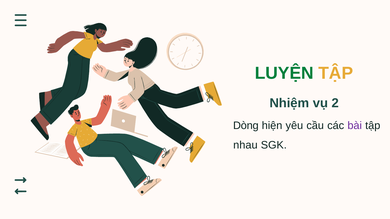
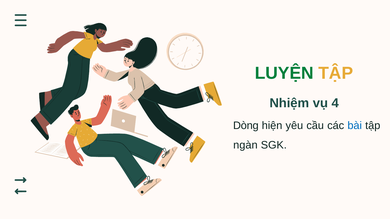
2: 2 -> 4 (335, 103)
bài colour: purple -> blue (355, 126)
nhau: nhau -> ngàn (245, 145)
